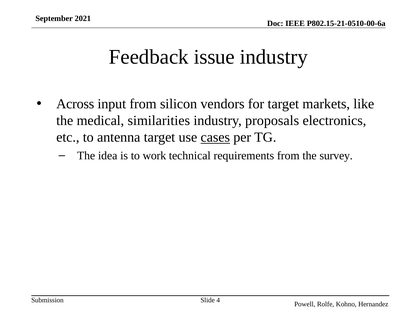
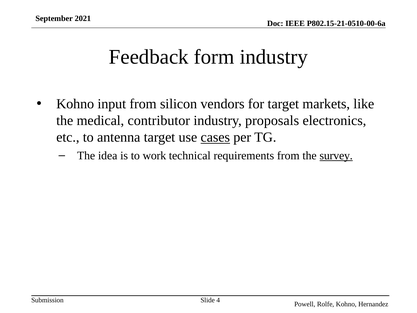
issue: issue -> form (214, 57)
Across: Across -> Kohno (75, 104)
similarities: similarities -> contributor (159, 121)
survey underline: none -> present (336, 156)
